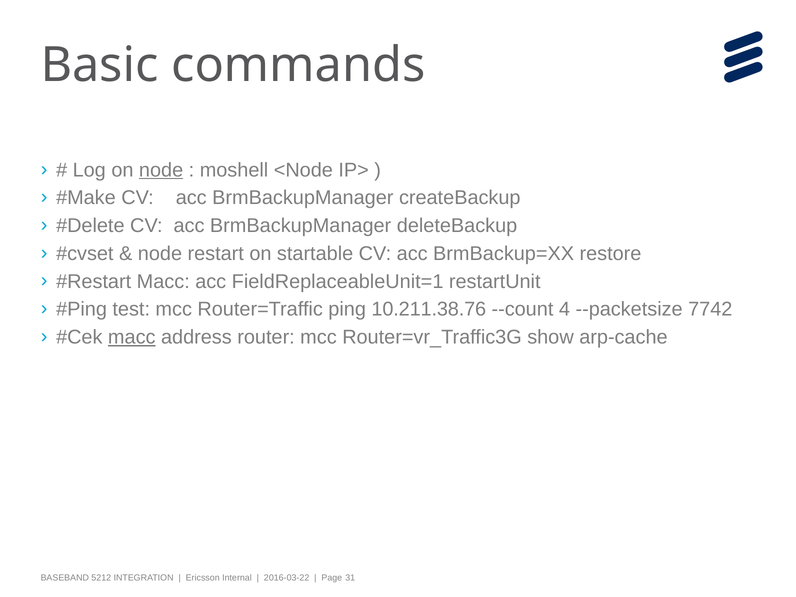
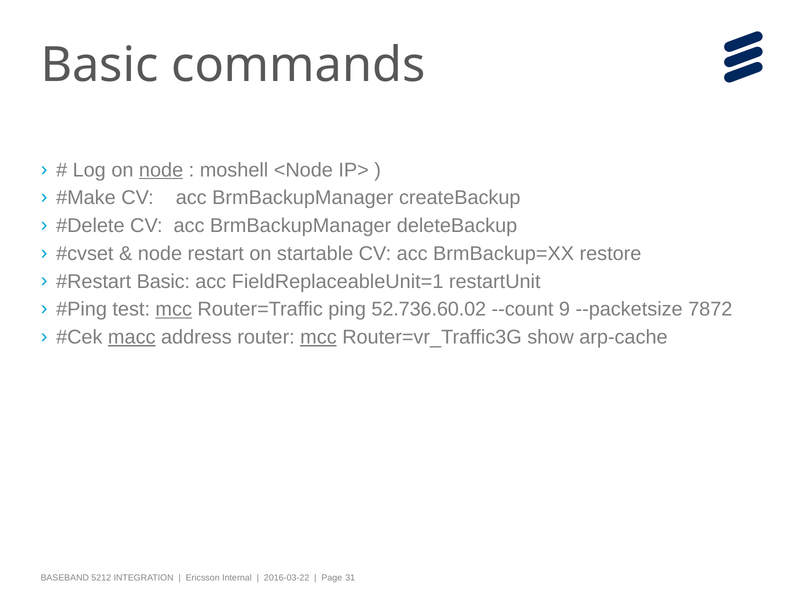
Macc: Macc -> Basic (163, 281)
mcc underline: none -> present (174, 309)
10.211.38.76: 10.211.38.76 -> 52.736.60.02 (429, 309)
4: 4 -> 9 (565, 309)
7742: 7742 -> 7872 (710, 309)
mcc underline: none -> present (318, 337)
